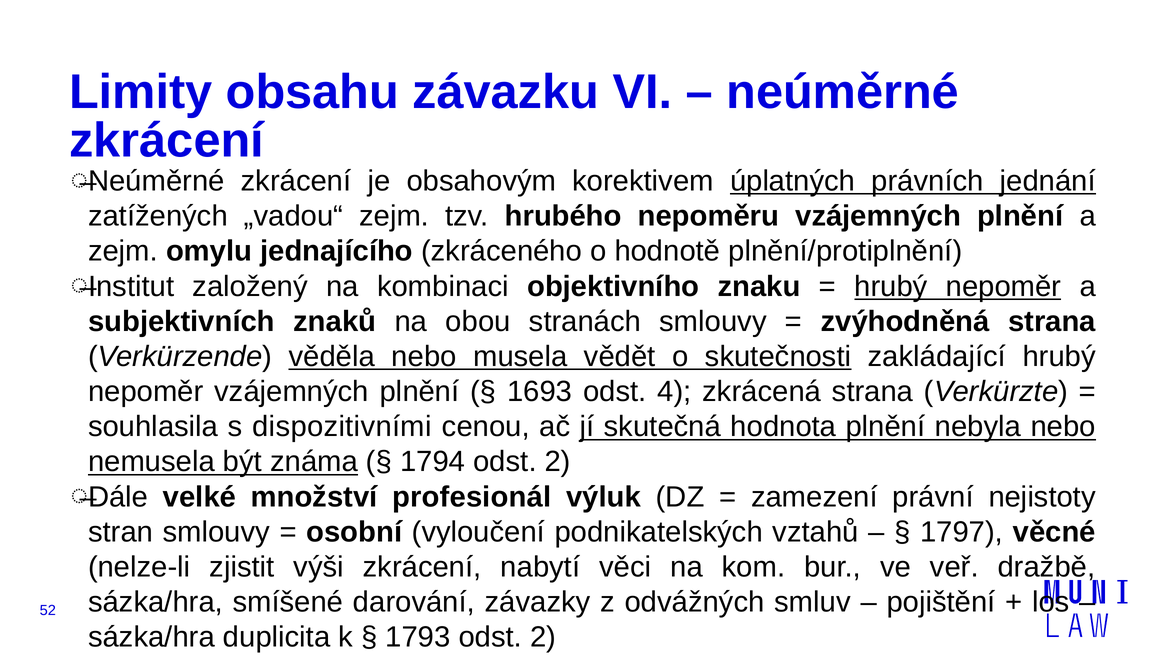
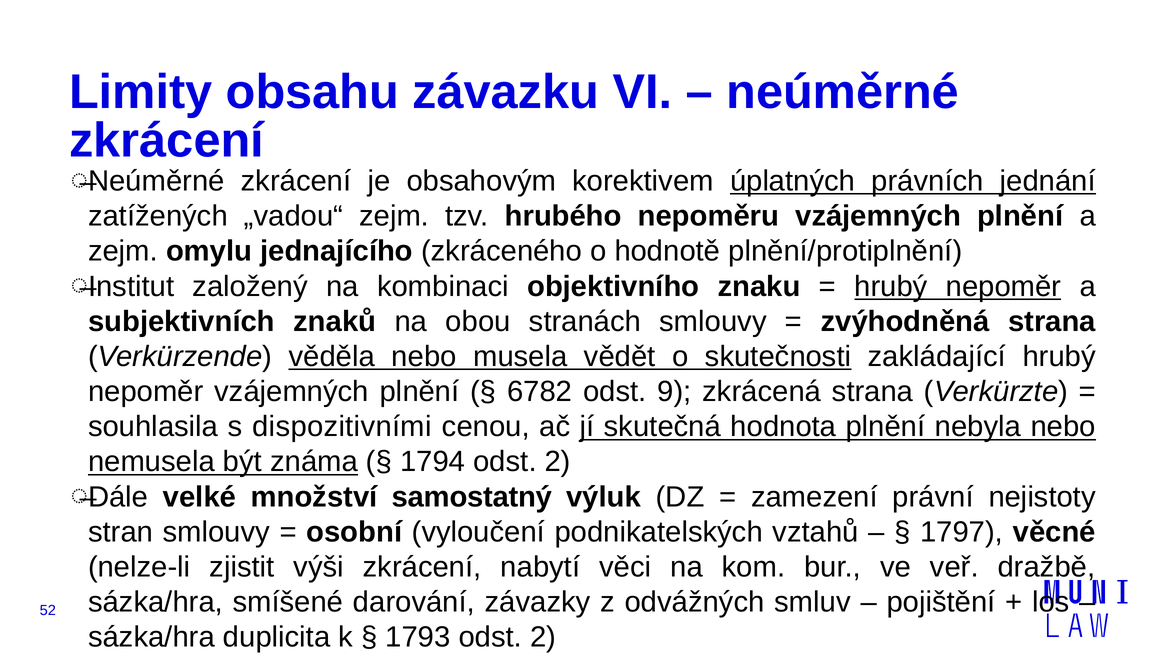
1693: 1693 -> 6782 (540, 392)
4: 4 -> 9 (674, 392)
profesionál: profesionál -> samostatný (472, 497)
